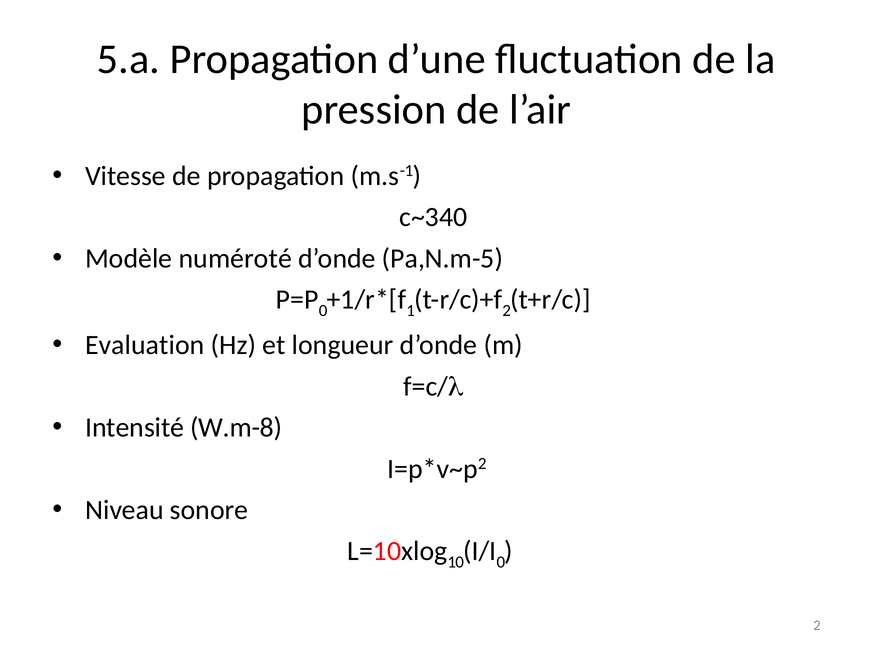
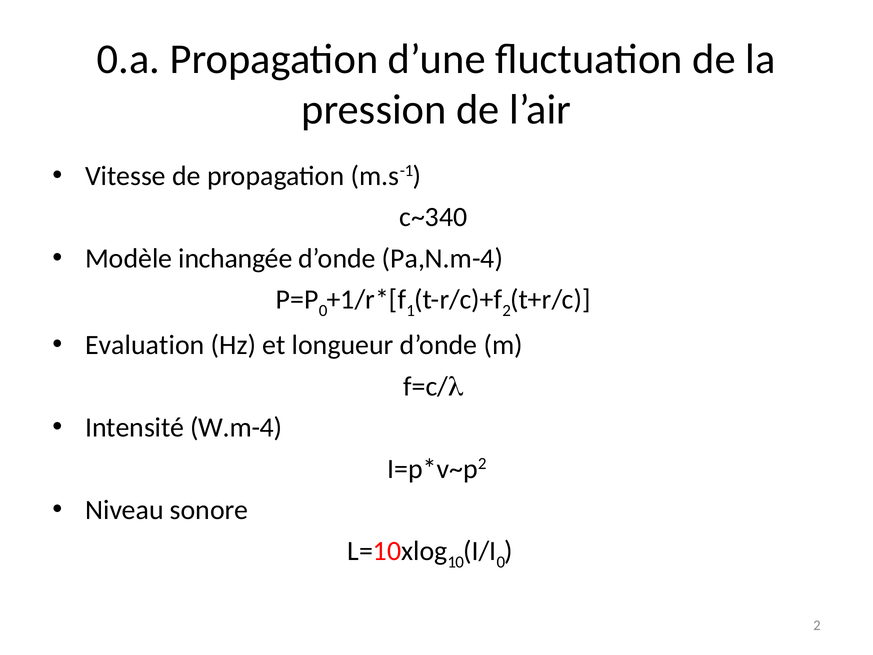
5.a: 5.a -> 0.a (129, 59)
numéroté: numéroté -> inchangée (235, 258)
Pa,N.m-5: Pa,N.m-5 -> Pa,N.m-4 (442, 258)
W.m-8: W.m-8 -> W.m-4 (236, 427)
